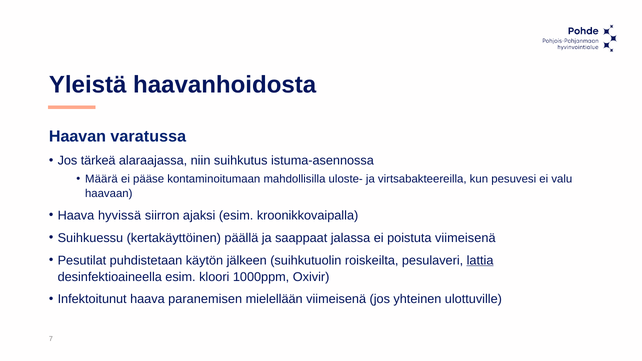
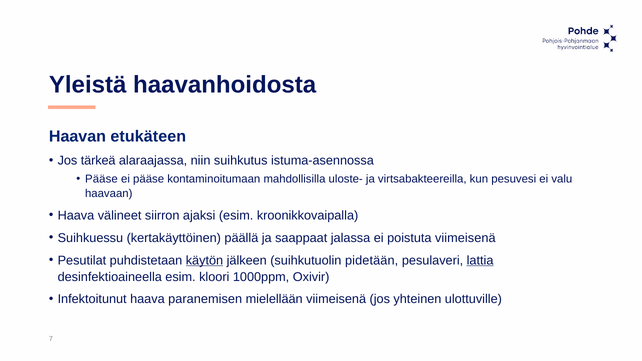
varatussa: varatussa -> etukäteen (148, 136)
Määrä: Määrä -> Pääse (101, 179)
hyvissä: hyvissä -> välineet (120, 216)
käytön underline: none -> present (204, 260)
roiskeilta: roiskeilta -> pidetään (372, 260)
